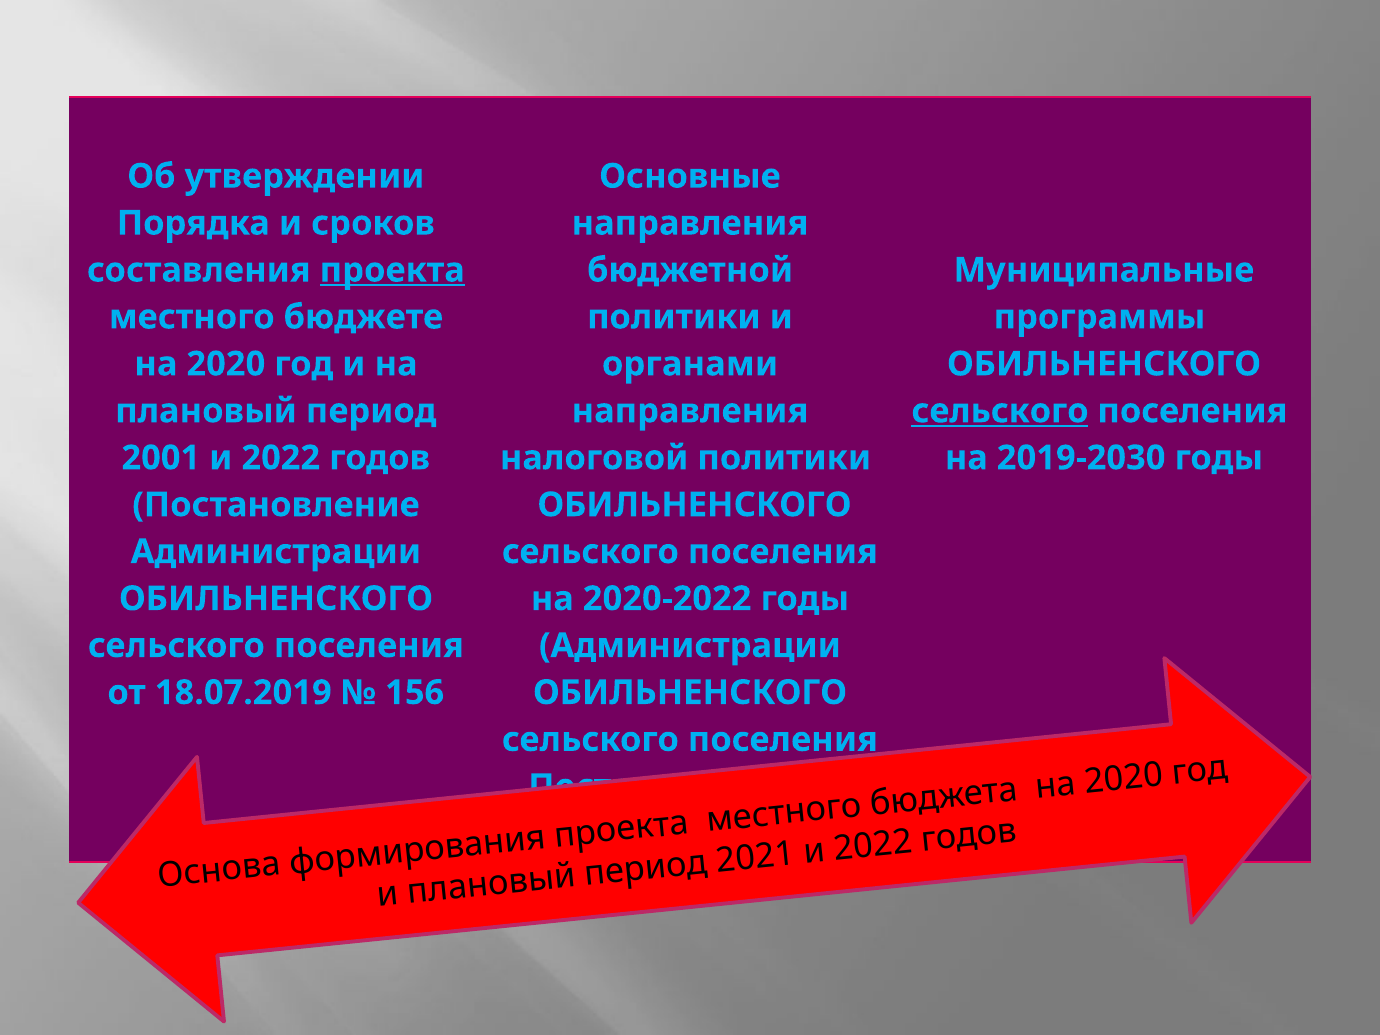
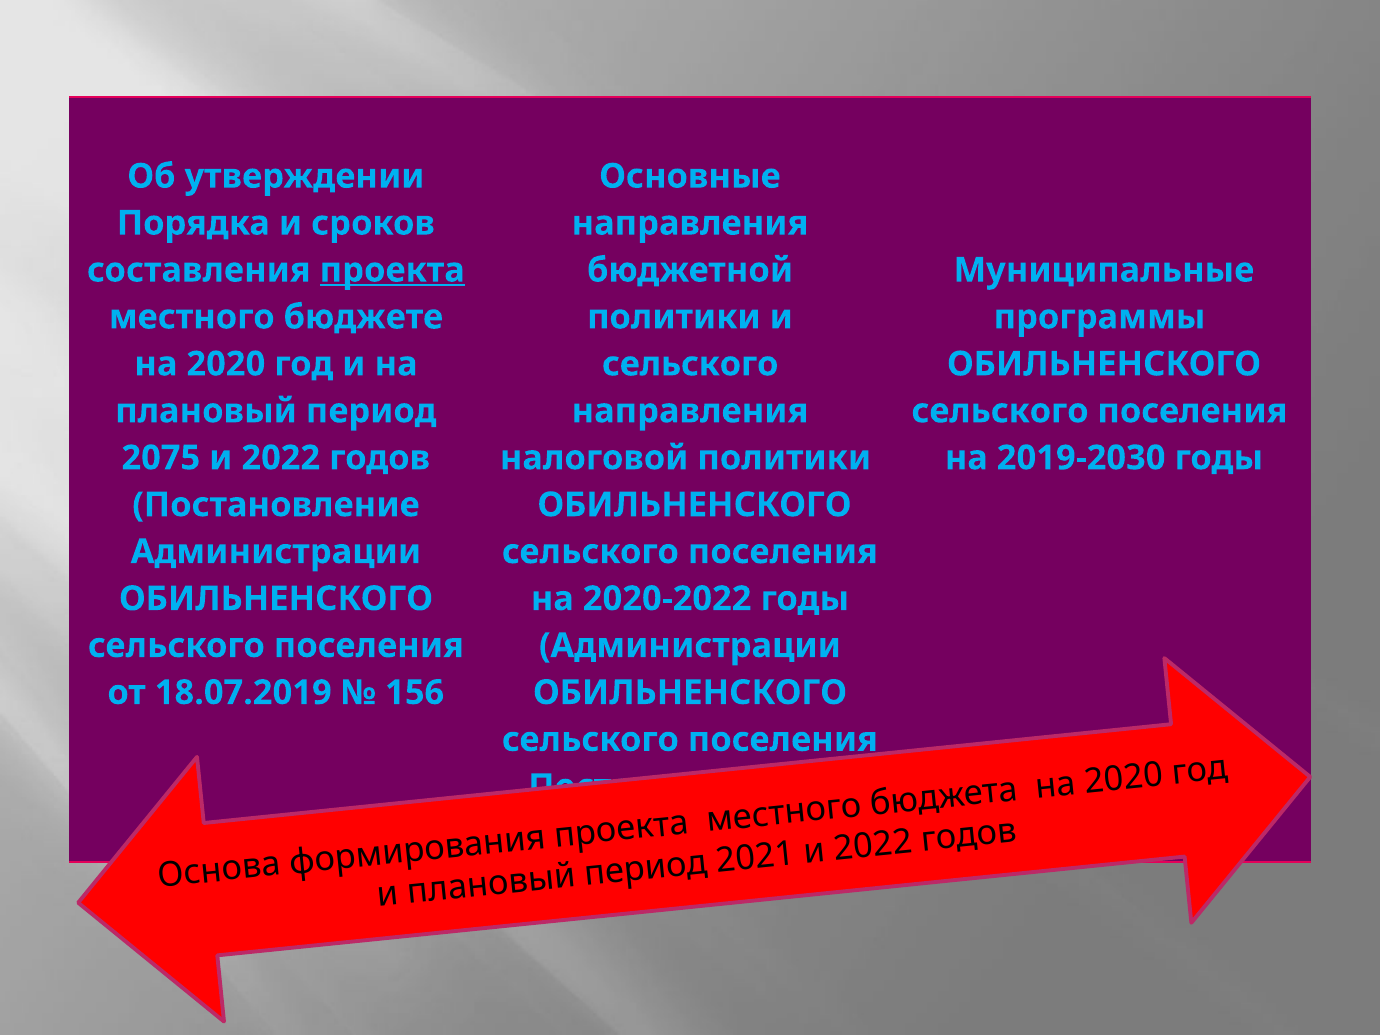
органами: органами -> сельского (690, 364)
сельского underline: present -> none (1000, 411)
2001: 2001 -> 2075 (161, 458)
